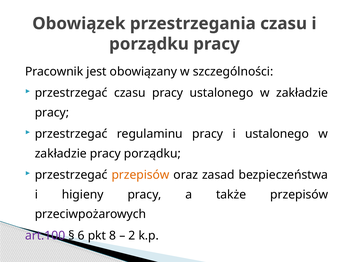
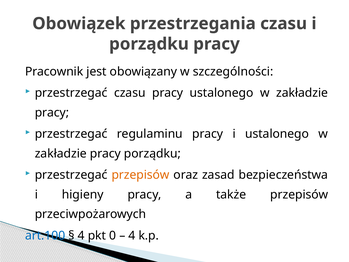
art.100 colour: purple -> blue (45, 235)
6: 6 -> 4 (81, 235)
8: 8 -> 0 (113, 235)
2: 2 -> 4 (132, 235)
